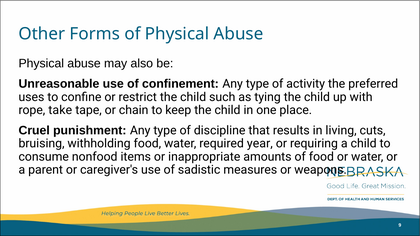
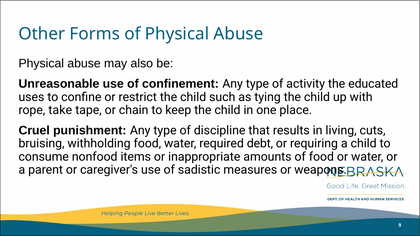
preferred: preferred -> educated (373, 84)
year: year -> debt (260, 144)
